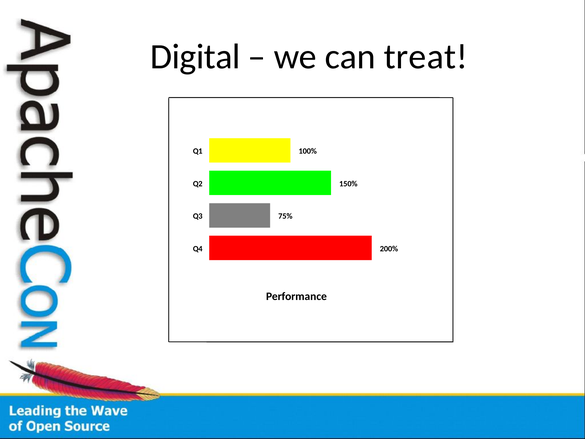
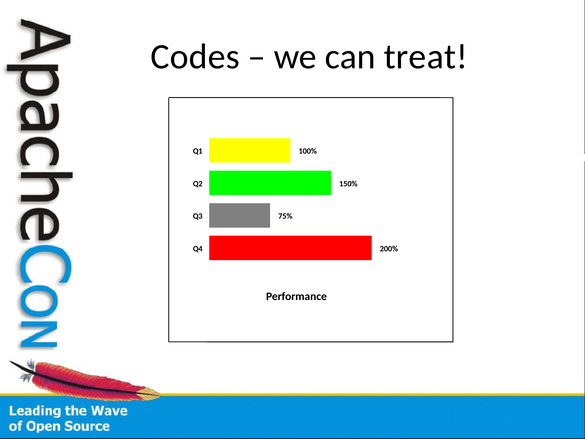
Digital: Digital -> Codes (195, 57)
